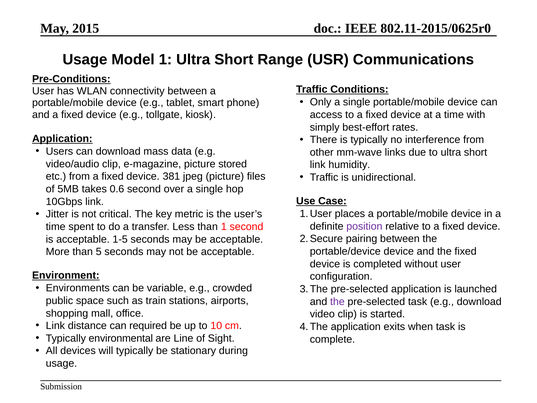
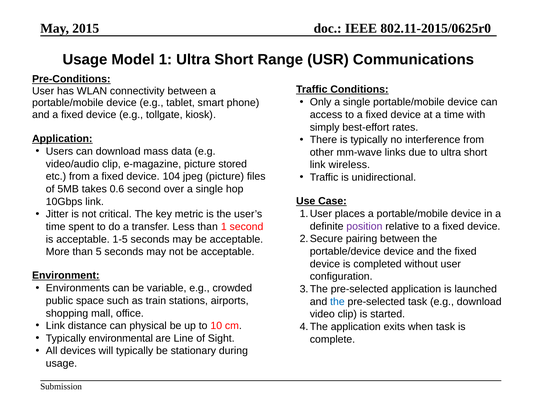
humidity: humidity -> wireless (349, 165)
381: 381 -> 104 (171, 176)
the colour: purple -> blue (337, 301)
required: required -> physical (148, 326)
